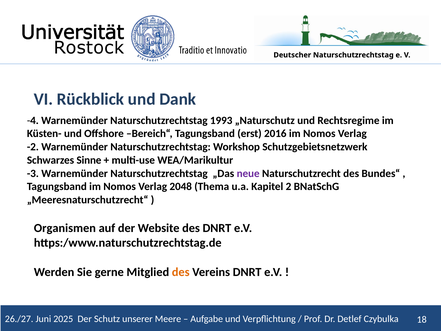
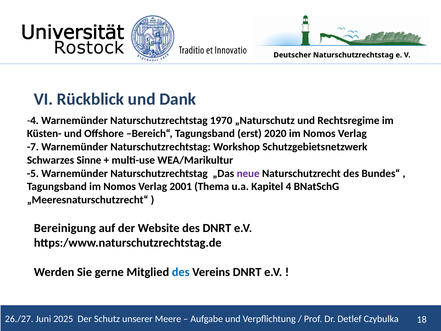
1993: 1993 -> 1970 (221, 120)
2016: 2016 -> 2020 (275, 134)
-2: -2 -> -7 (33, 147)
-3: -3 -> -5 (33, 173)
2048: 2048 -> 2001 (181, 186)
2: 2 -> 4 (289, 186)
Organismen: Organismen -> Bereinigung (65, 228)
des colour: orange -> blue (181, 272)
